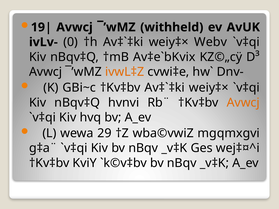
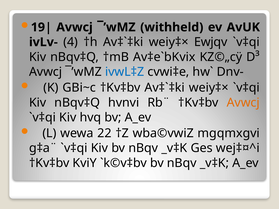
0: 0 -> 4 (71, 42)
Webv: Webv -> Ewjqv (211, 42)
ivwL‡Z colour: orange -> blue (125, 72)
29: 29 -> 22 (104, 133)
